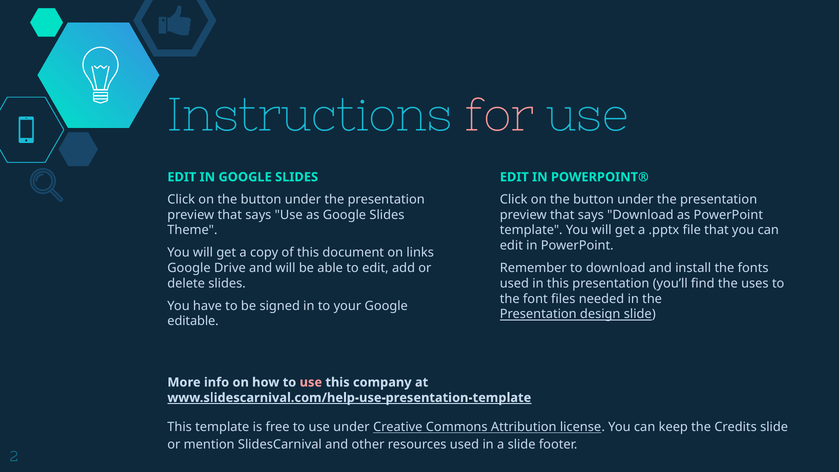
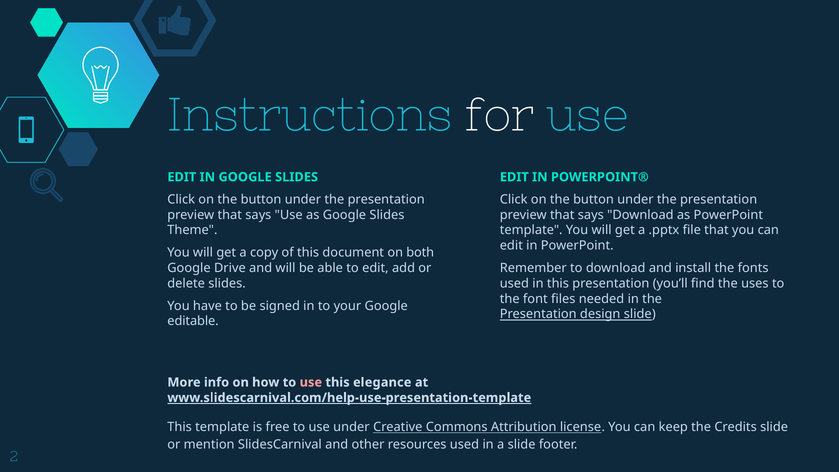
for colour: pink -> white (500, 115)
links: links -> both (420, 253)
company: company -> elegance (382, 382)
